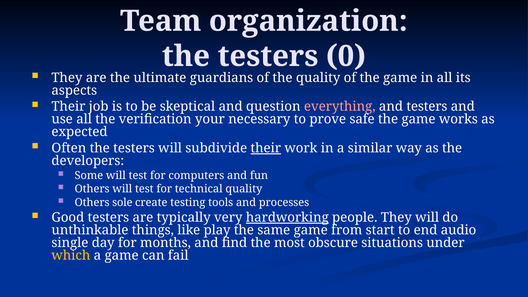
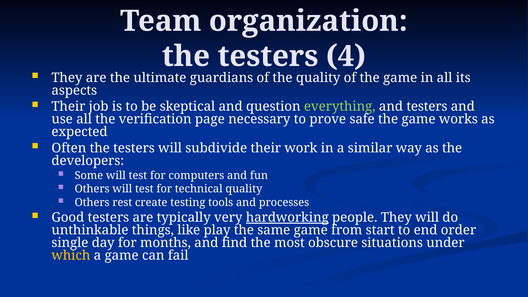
0: 0 -> 4 (346, 56)
everything colour: pink -> light green (340, 107)
your: your -> page (210, 119)
their underline: present -> none (266, 148)
sole: sole -> rest (122, 202)
audio: audio -> order (458, 230)
